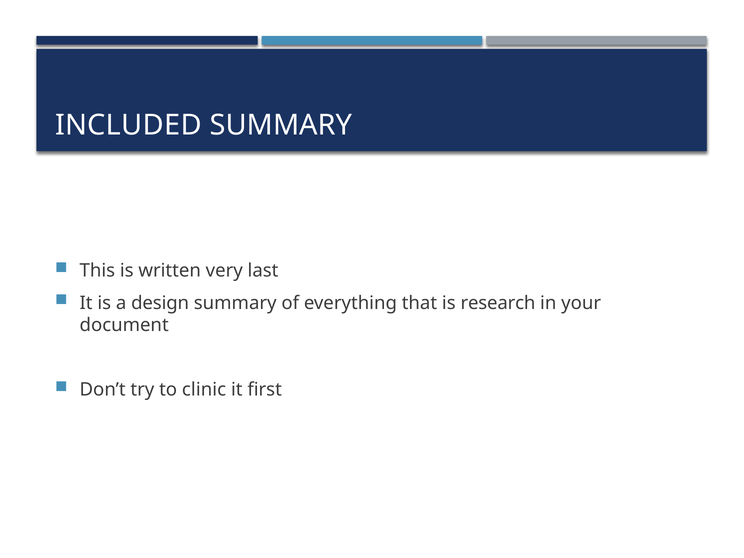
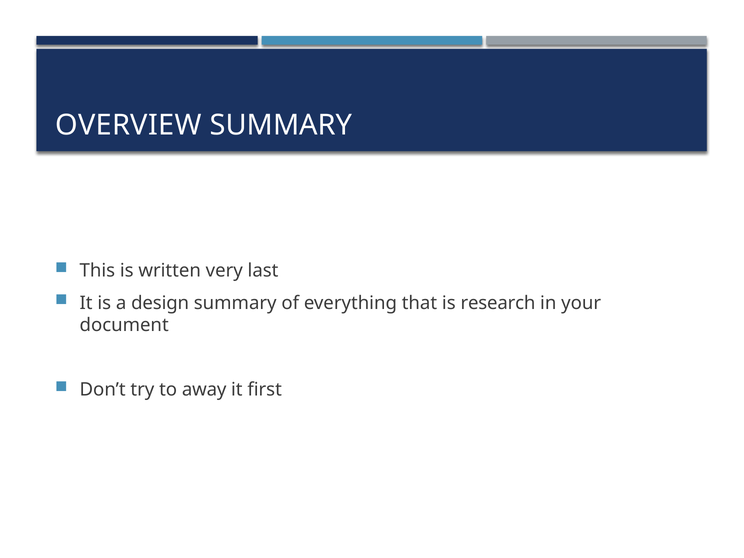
INCLUDED: INCLUDED -> OVERVIEW (128, 125)
clinic: clinic -> away (204, 390)
